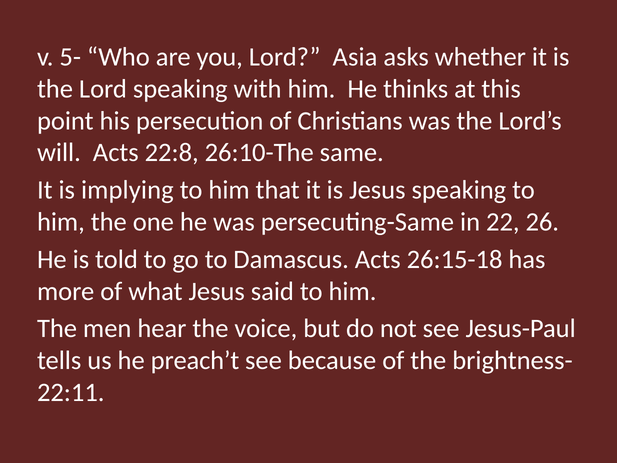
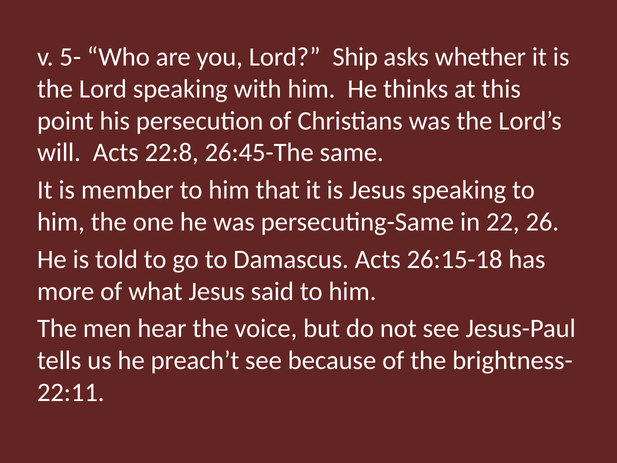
Asia: Asia -> Ship (355, 57)
26:10-The: 26:10-The -> 26:45-The (259, 153)
implying: implying -> member (127, 190)
